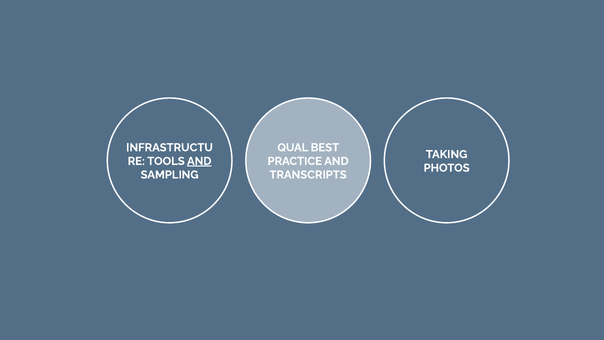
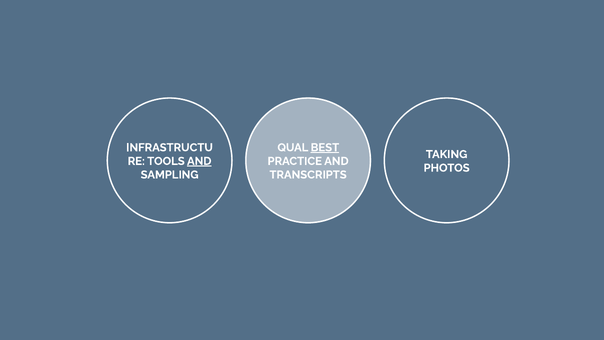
BEST underline: none -> present (325, 147)
